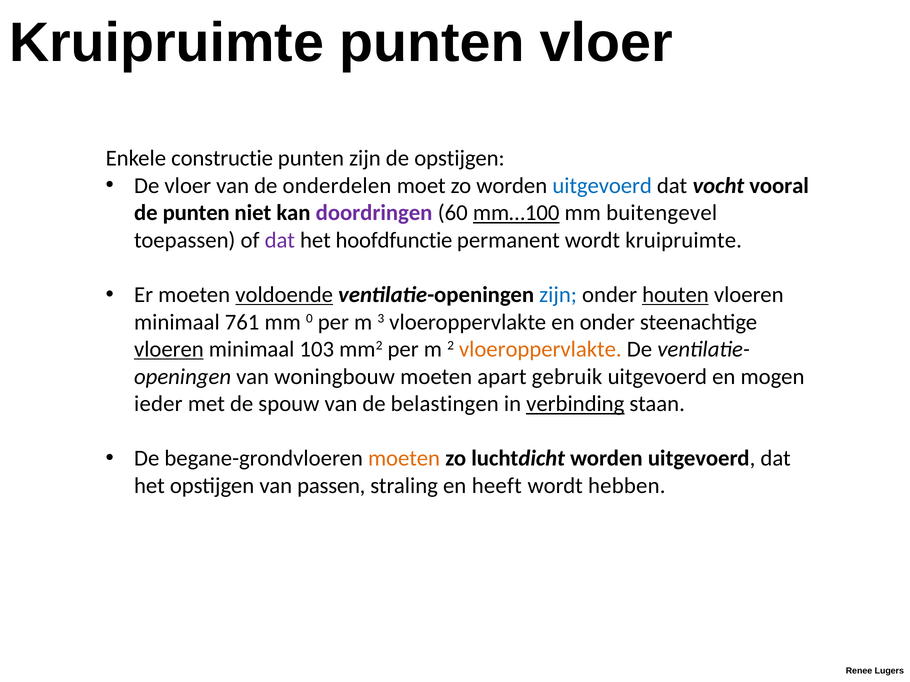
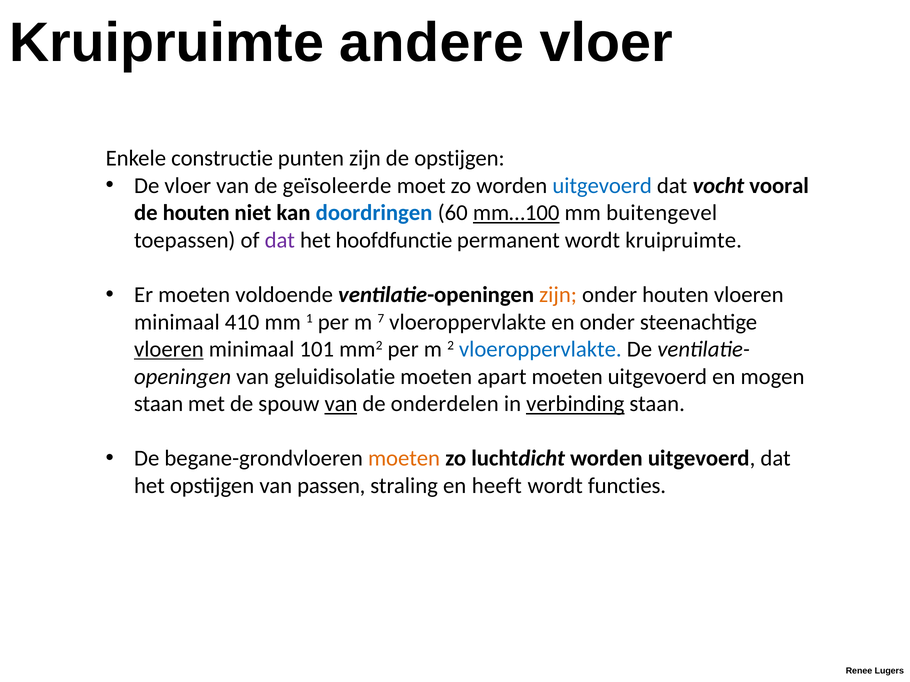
Kruipruimte punten: punten -> andere (432, 43)
onderdelen: onderdelen -> geïsoleerde (337, 186)
de punten: punten -> houten (196, 213)
doordringen colour: purple -> blue (374, 213)
voldoende underline: present -> none (284, 295)
zijn colour: blue -> orange (558, 295)
houten underline: present -> none (675, 295)
761: 761 -> 410 (242, 322)
0: 0 -> 1 (309, 319)
3: 3 -> 7 (381, 319)
103: 103 -> 101 (317, 350)
vloeroppervlakte colour: orange -> blue (540, 350)
woningbouw: woningbouw -> geluidisolatie (335, 377)
apart gebruik: gebruik -> moeten (567, 377)
ieder: ieder -> staan (159, 404)
van underline: none -> present (341, 404)
belastingen: belastingen -> onderdelen (445, 404)
hebben: hebben -> functies (627, 486)
